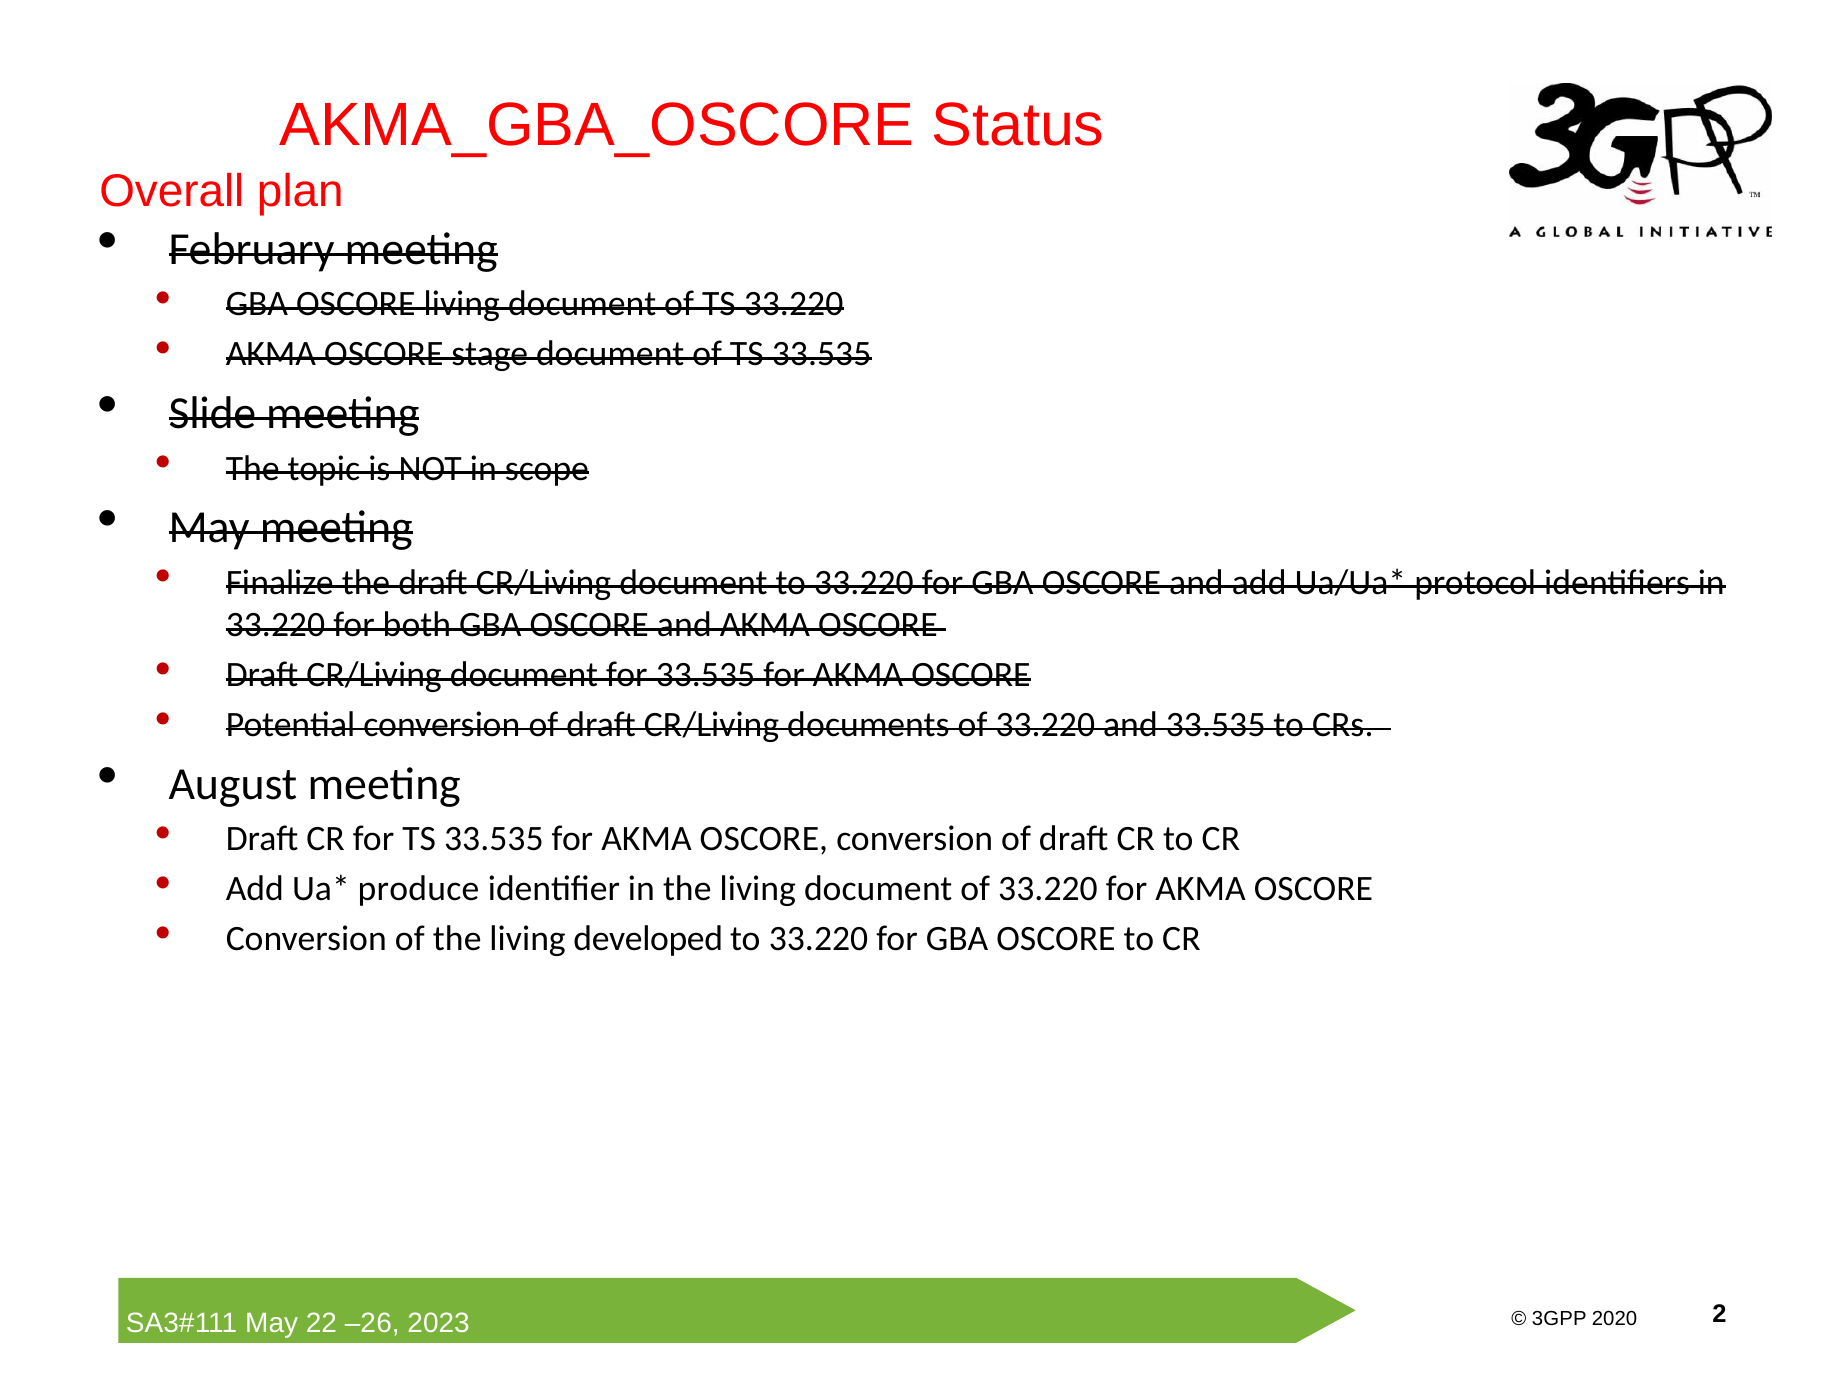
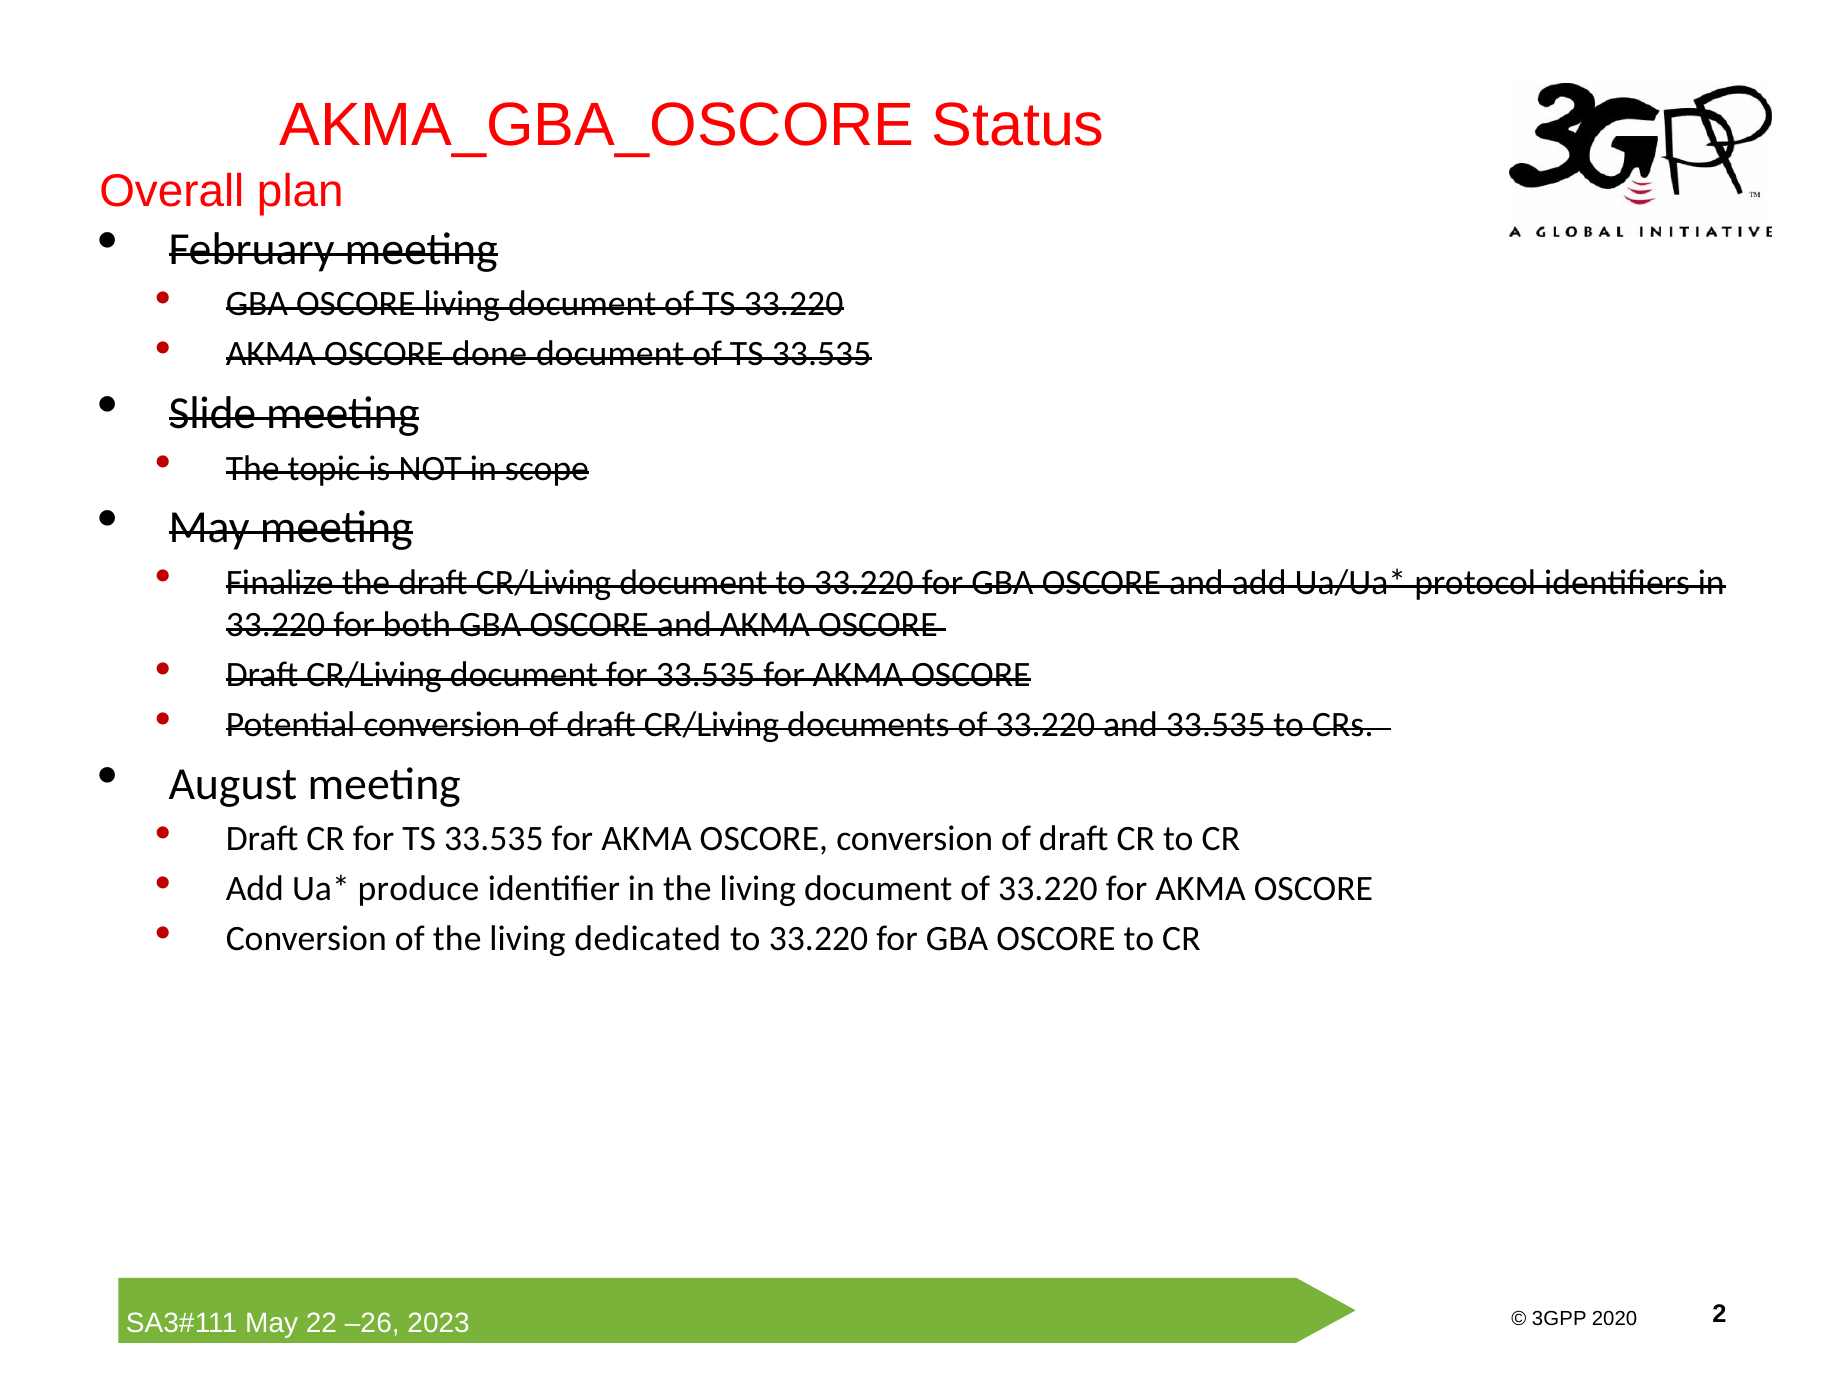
stage: stage -> done (489, 354)
developed: developed -> dedicated (648, 939)
